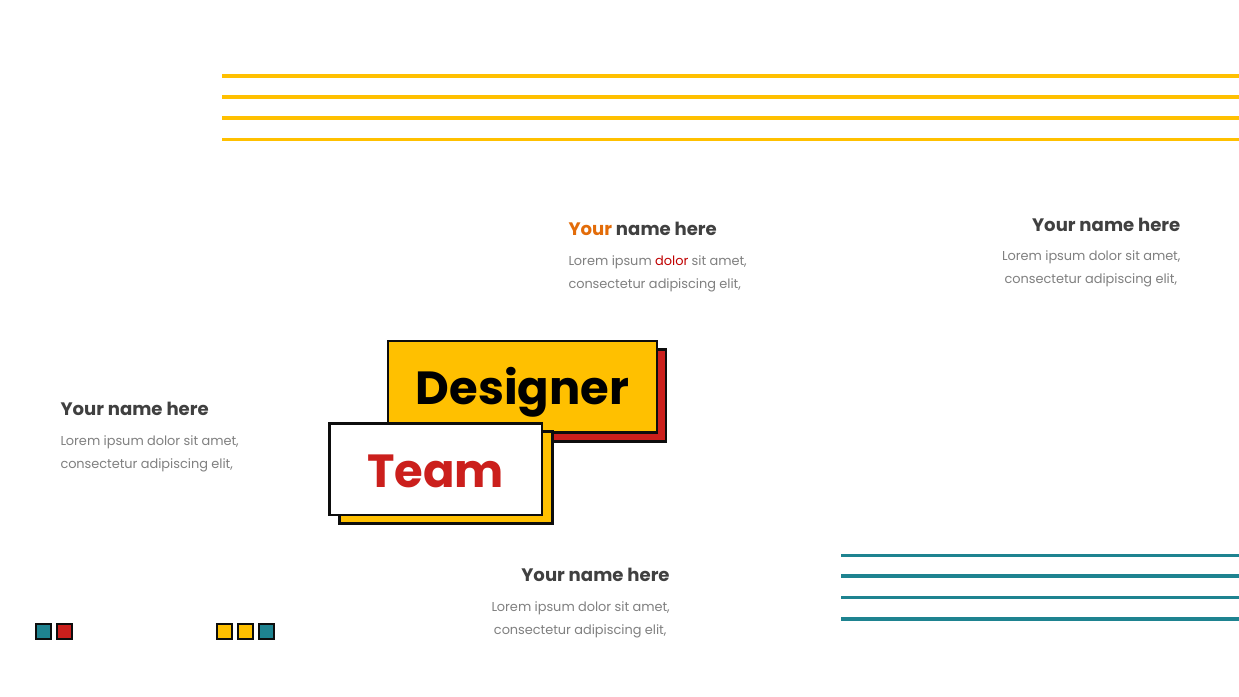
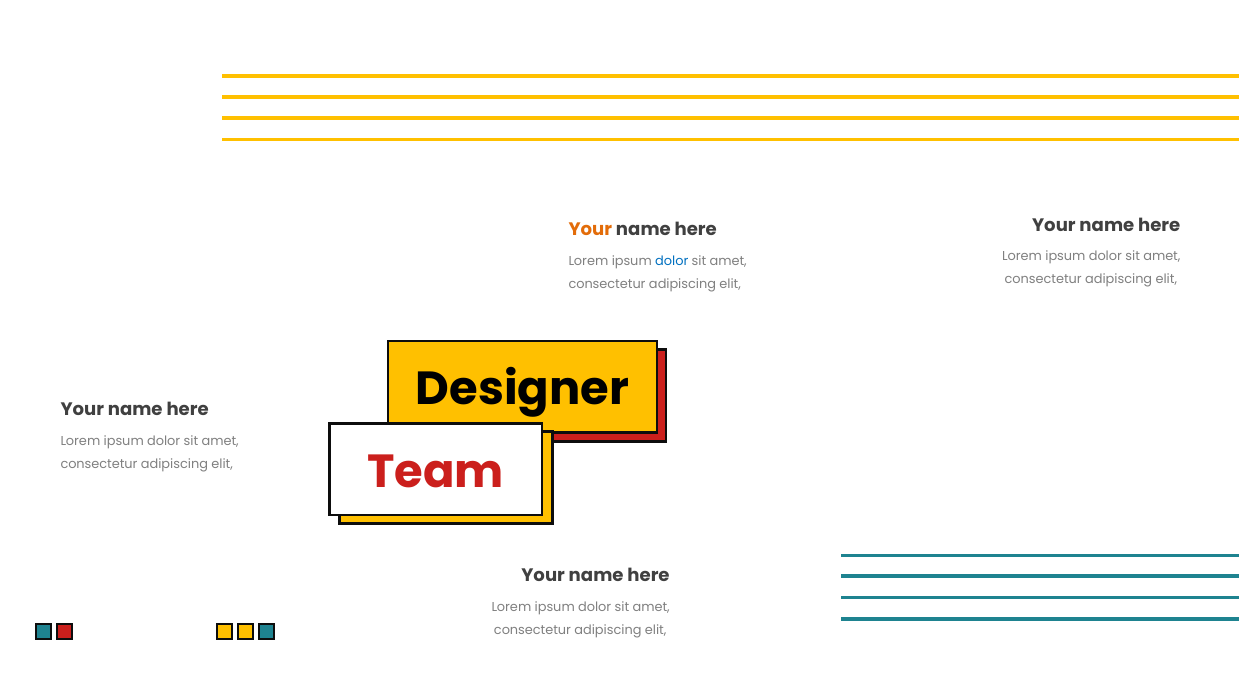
dolor colour: red -> blue (672, 261)
